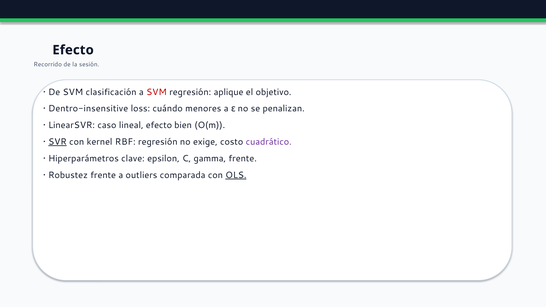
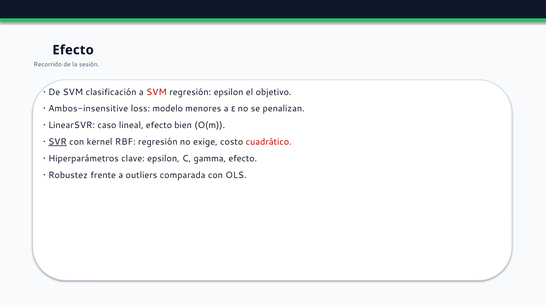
regresión aplique: aplique -> epsilon (229, 92)
Dentro-insensitive: Dentro-insensitive -> Ambos-insensitive (88, 109)
cuándo: cuándo -> modelo (168, 109)
cuadrático colour: purple -> red (269, 142)
gamma frente: frente -> efecto (243, 158)
OLS underline: present -> none (236, 175)
